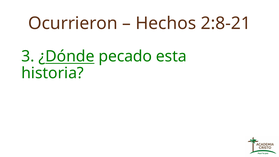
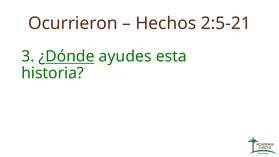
2:8-21: 2:8-21 -> 2:5-21 (226, 23)
pecado: pecado -> ayudes (125, 56)
